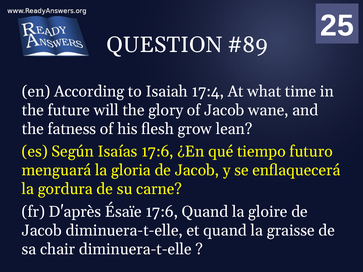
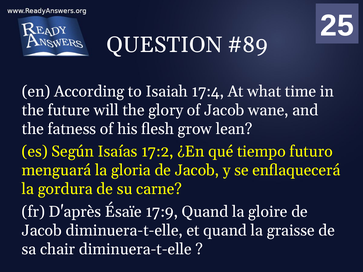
Isaías 17:6: 17:6 -> 17:2 (157, 152)
Ésaïe 17:6: 17:6 -> 17:9 (162, 212)
